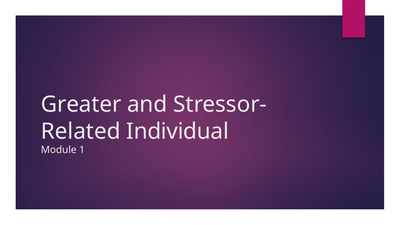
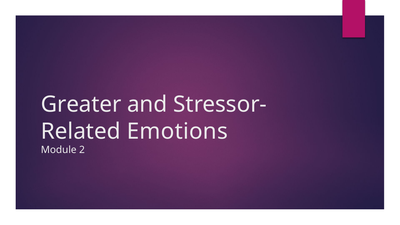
Individual: Individual -> Emotions (177, 131)
1: 1 -> 2 (82, 150)
